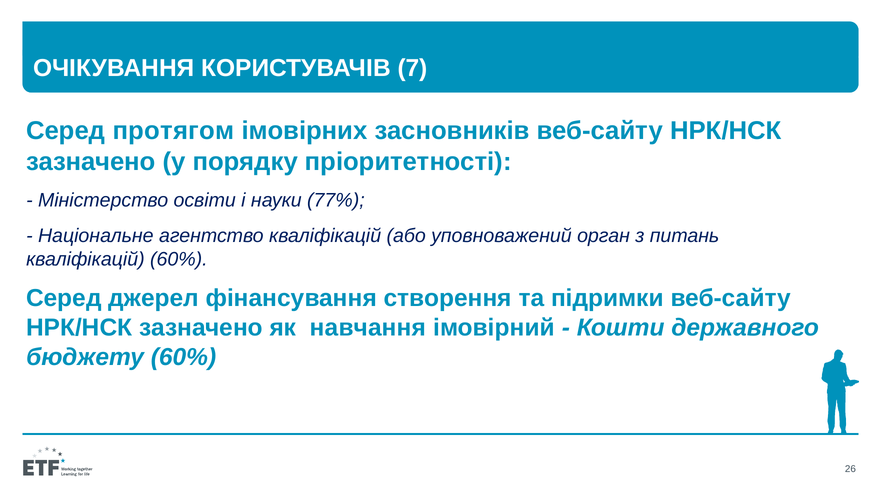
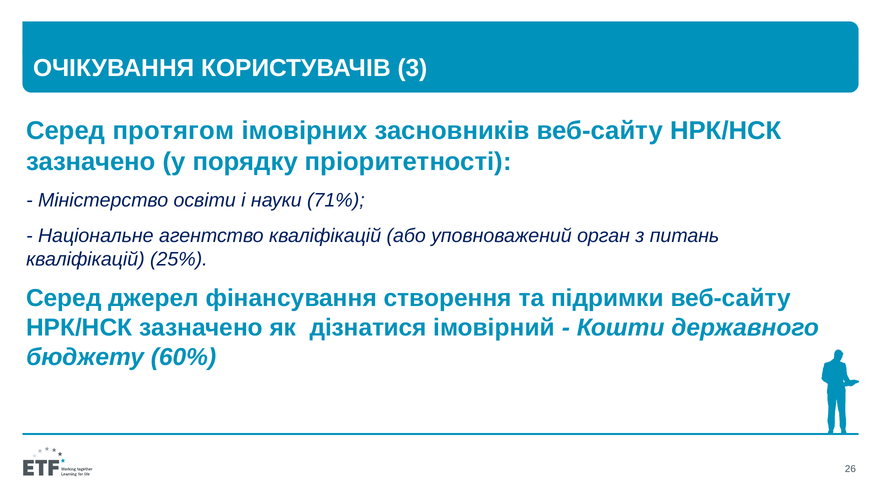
7: 7 -> 3 (413, 68)
77%: 77% -> 71% (336, 200)
кваліфікацій 60%: 60% -> 25% (179, 259)
навчання: навчання -> дізнатися (368, 328)
